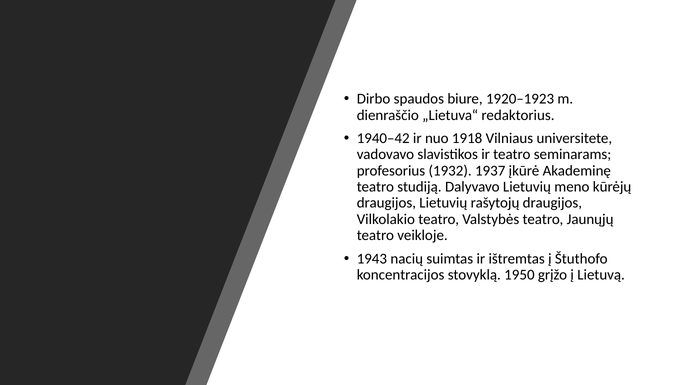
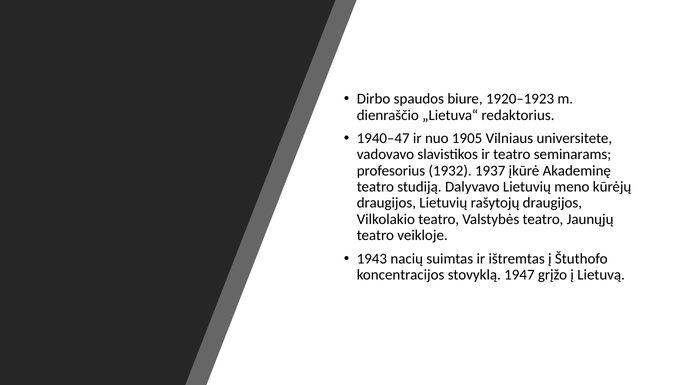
1940–42: 1940–42 -> 1940–47 (383, 138)
1918: 1918 -> 1905 (467, 138)
1950: 1950 -> 1947 (519, 275)
